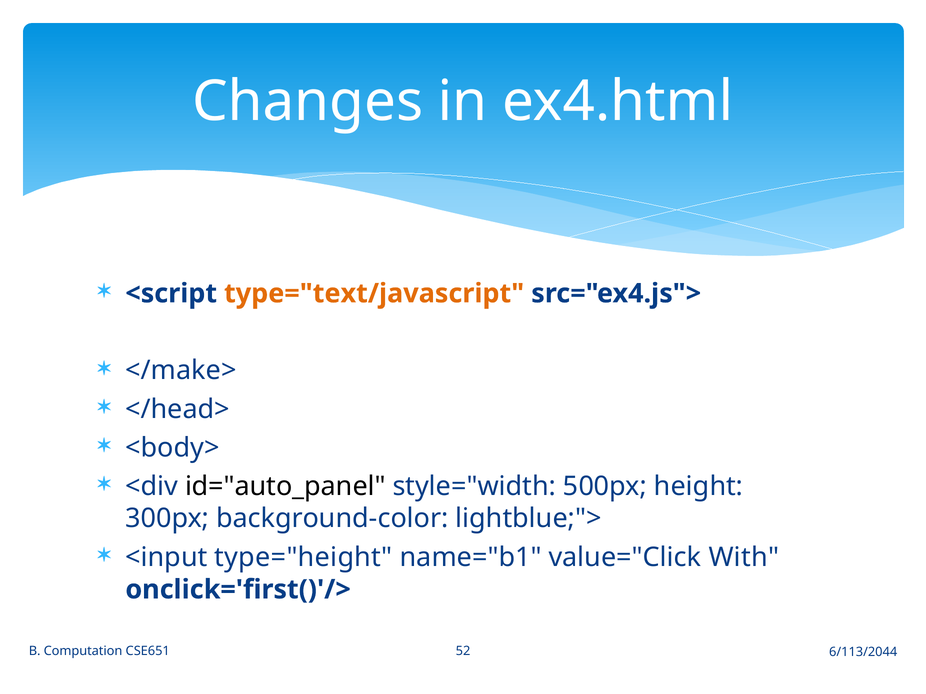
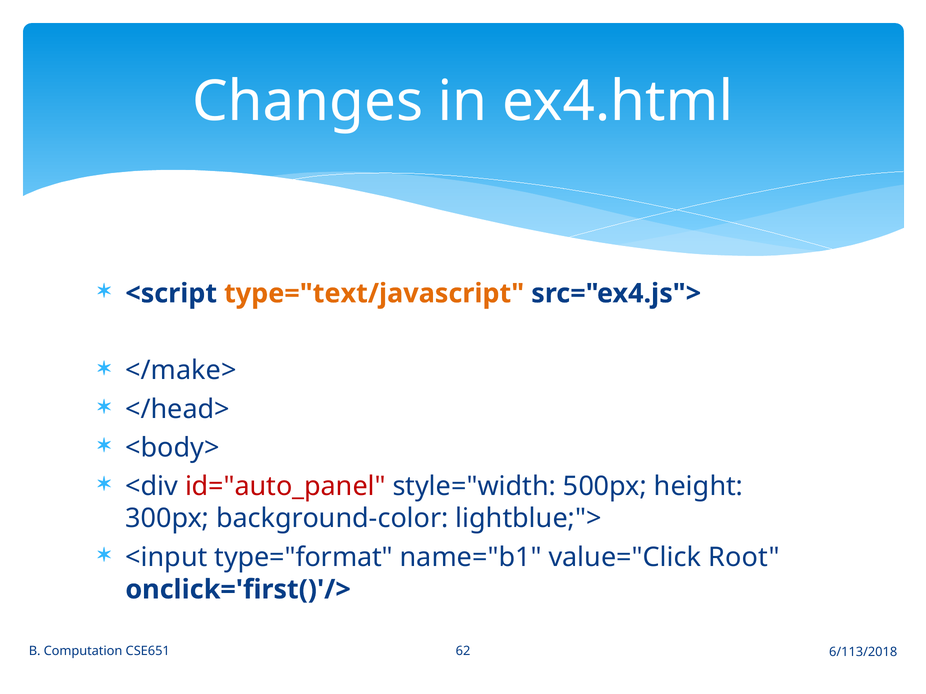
id="auto_panel colour: black -> red (285, 487)
type="height: type="height -> type="format (304, 558)
With: With -> Root (744, 558)
52: 52 -> 62 (463, 651)
6/113/2044: 6/113/2044 -> 6/113/2018 (863, 652)
